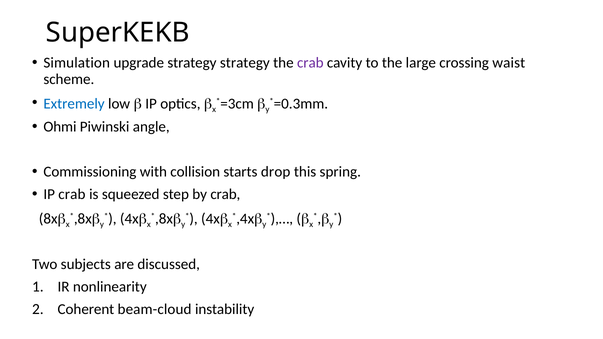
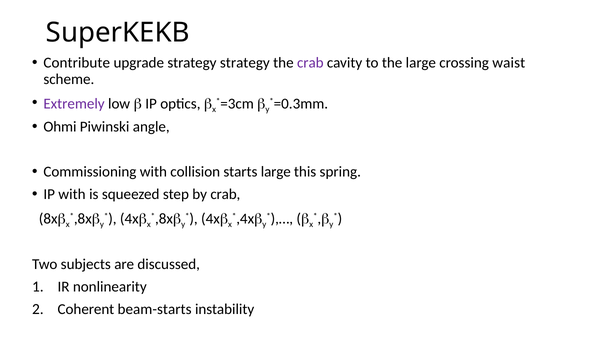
Simulation: Simulation -> Contribute (77, 63)
Extremely colour: blue -> purple (74, 104)
starts drop: drop -> large (276, 172)
IP crab: crab -> with (72, 194)
beam-cloud: beam-cloud -> beam-starts (155, 309)
